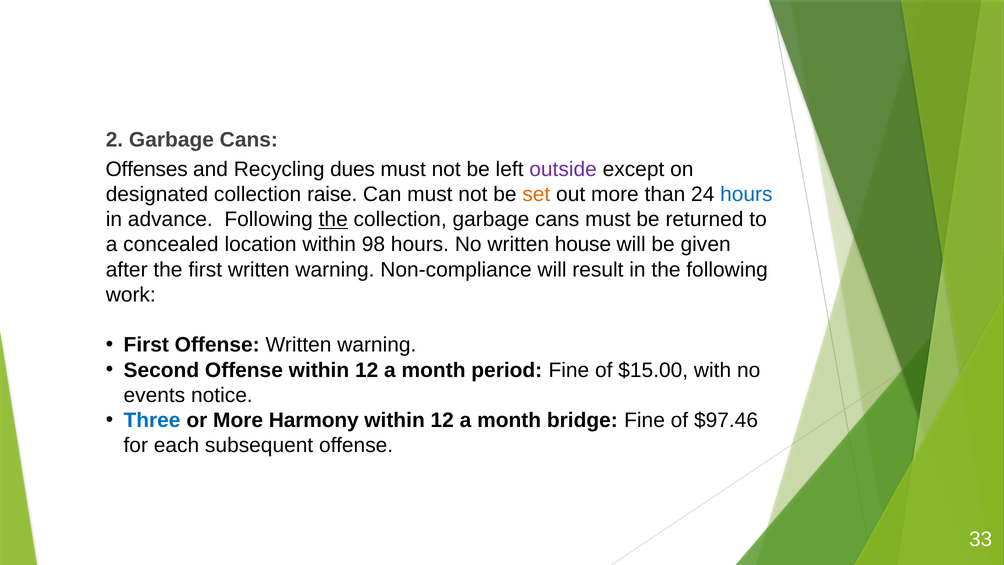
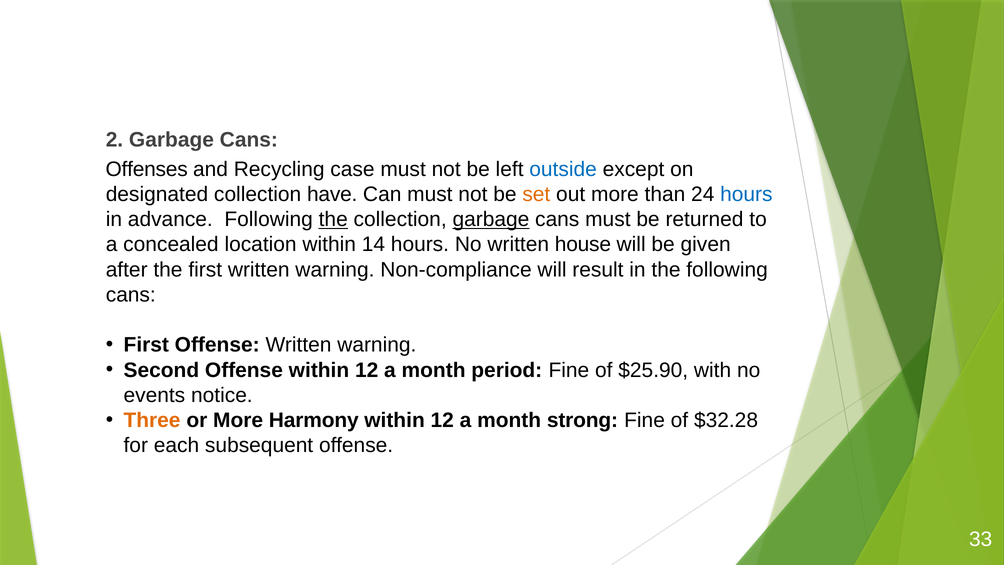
dues: dues -> case (352, 169)
outside colour: purple -> blue (563, 169)
raise: raise -> have (332, 194)
garbage underline: none -> present (491, 219)
98: 98 -> 14 (373, 244)
work: work -> cans (131, 295)
$15.00: $15.00 -> $25.90 (653, 370)
Three colour: blue -> orange (152, 420)
bridge: bridge -> strong (582, 420)
$97.46: $97.46 -> $32.28 (726, 420)
